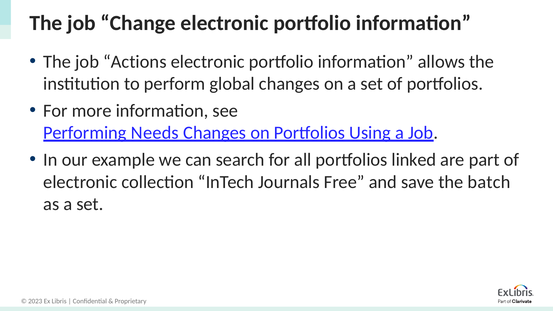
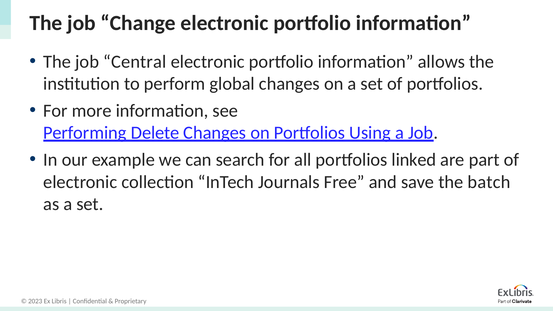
Actions: Actions -> Central (135, 62)
Needs: Needs -> Delete (155, 133)
